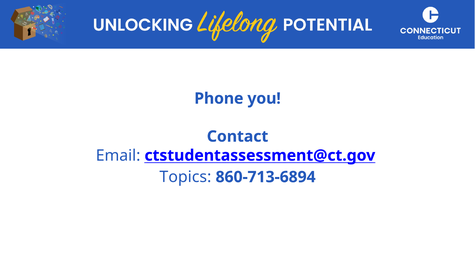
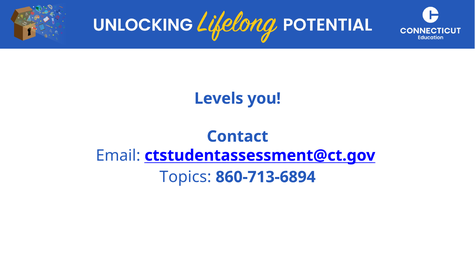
Phone: Phone -> Levels (219, 99)
